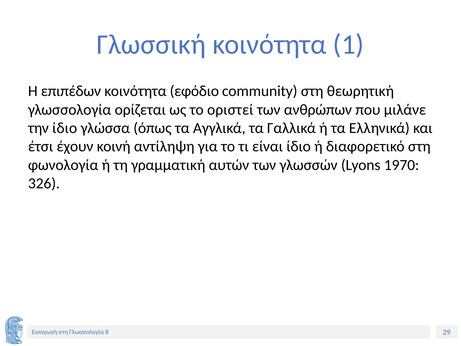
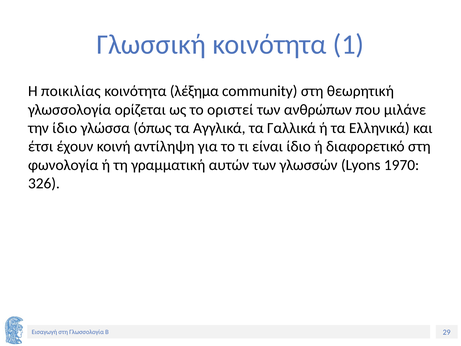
επιπέδων: επιπέδων -> ποικιλίας (71, 91)
εφόδιο: εφόδιο -> λέξημα (194, 91)
